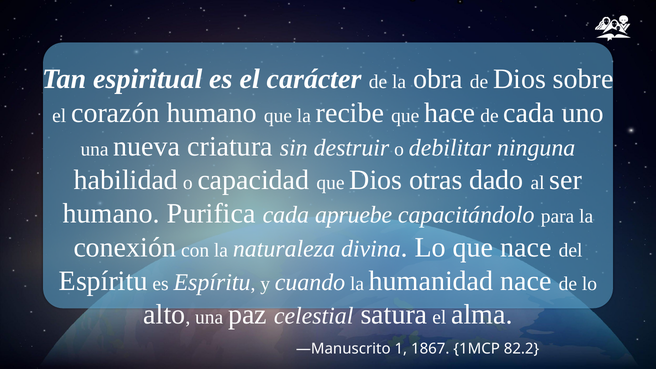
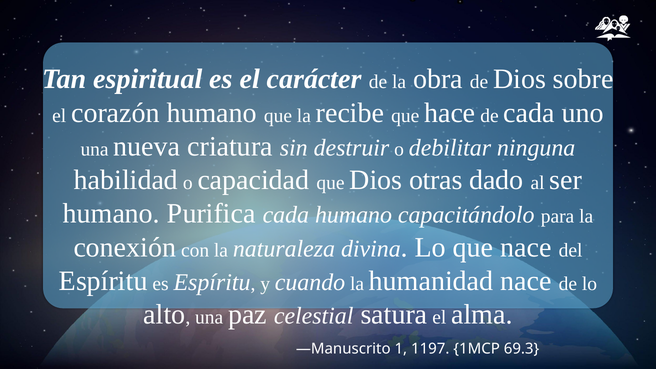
cada apruebe: apruebe -> humano (354, 215)
1867: 1867 -> 1197 (430, 349)
82.2: 82.2 -> 69.3 (522, 349)
